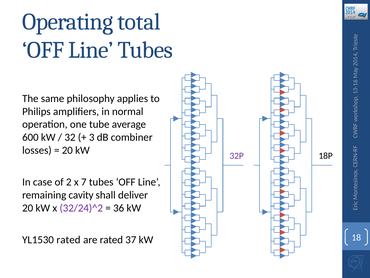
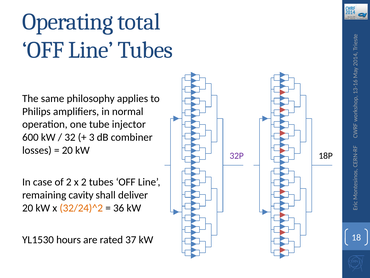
average: average -> injector (129, 124)
x 7: 7 -> 2 (84, 182)
32/24)^2 colour: purple -> orange (81, 208)
YL1530 rated: rated -> hours (69, 239)
